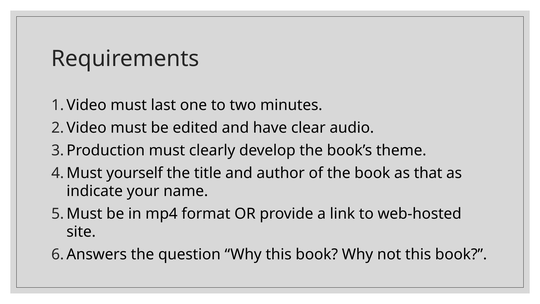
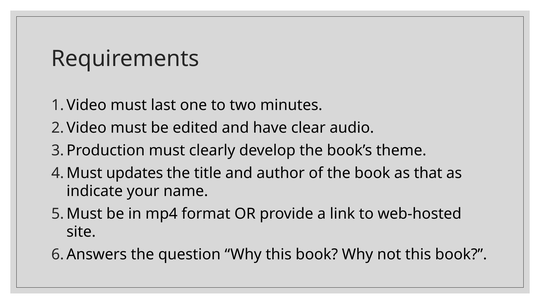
yourself: yourself -> updates (135, 173)
